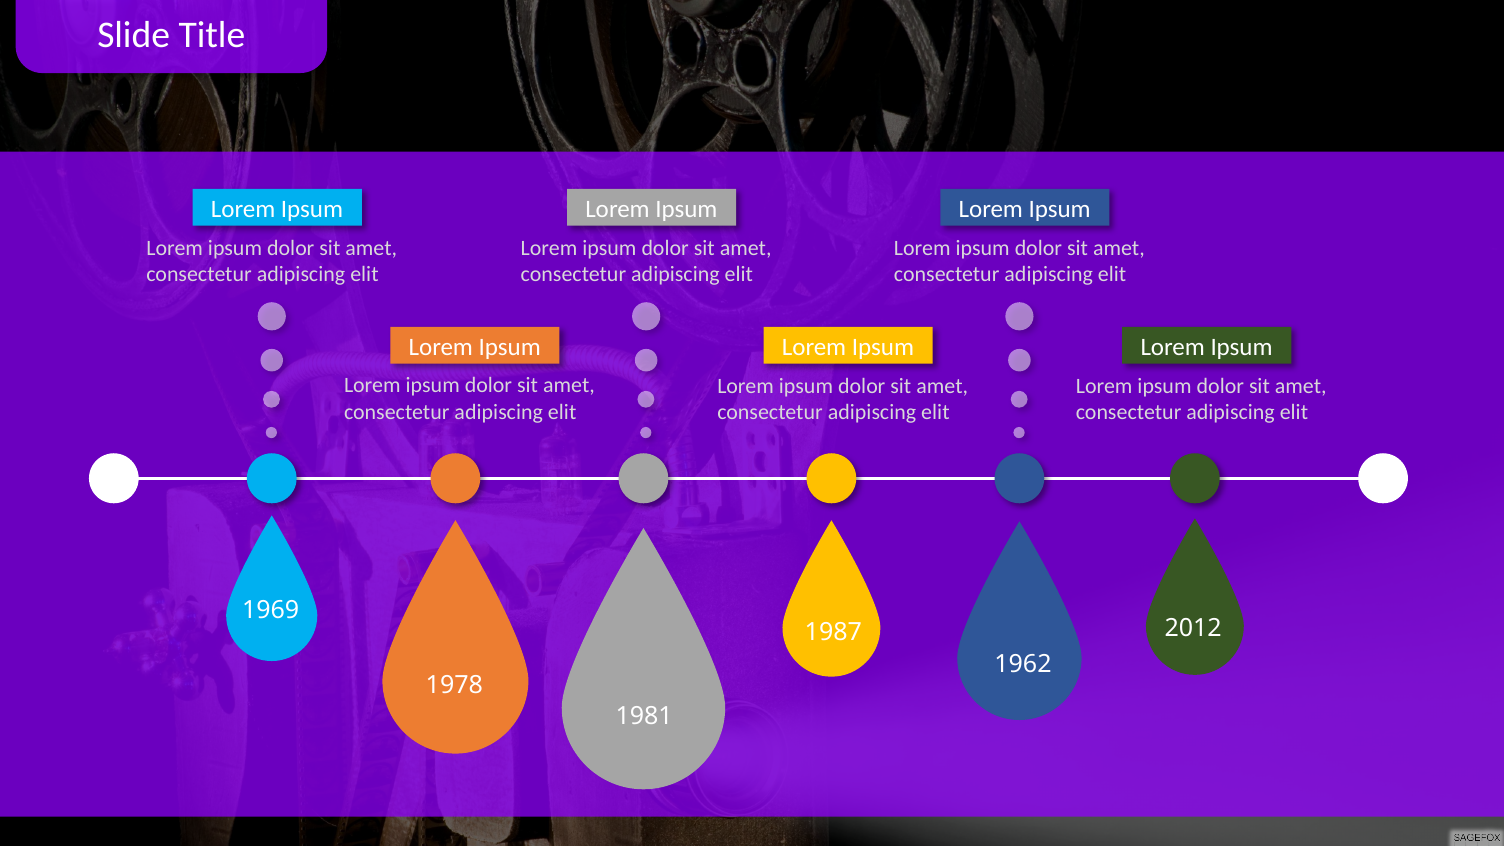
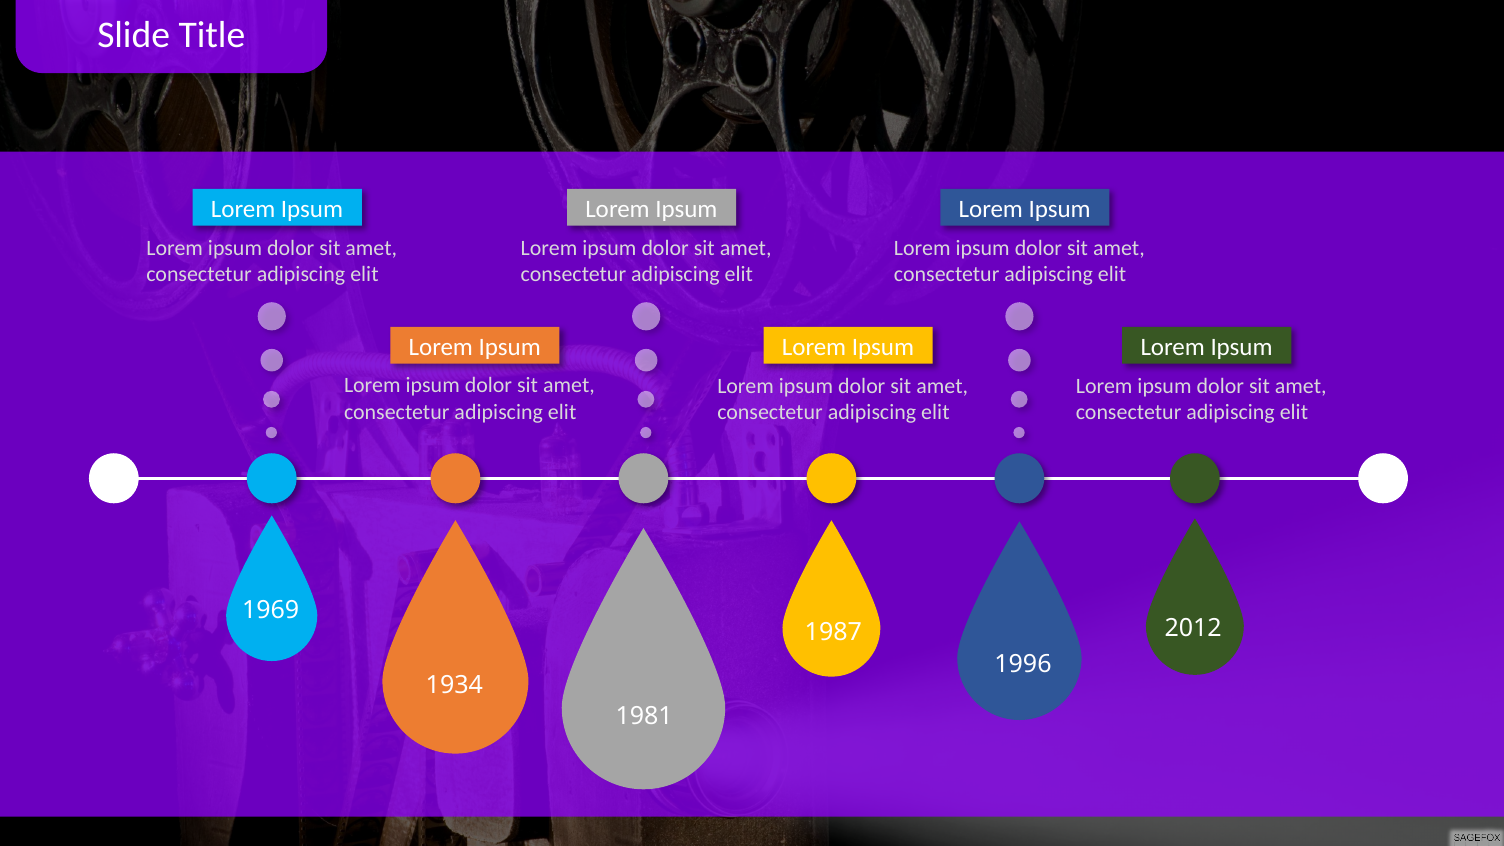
1962: 1962 -> 1996 (1023, 664)
1978: 1978 -> 1934 (454, 685)
